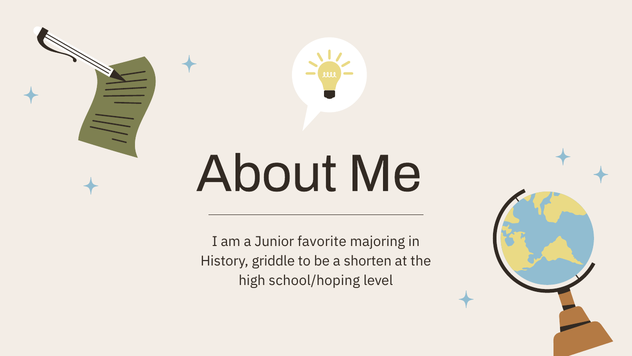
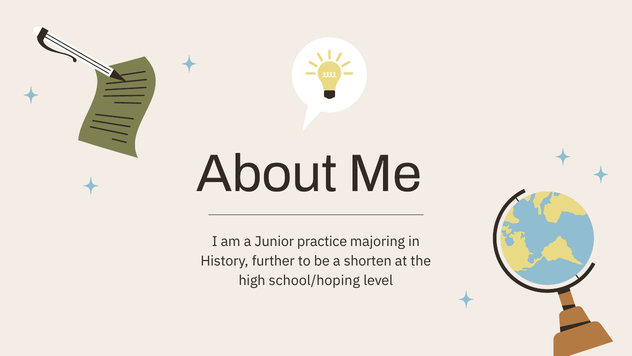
favorite: favorite -> practice (322, 242)
griddle: griddle -> further (273, 261)
